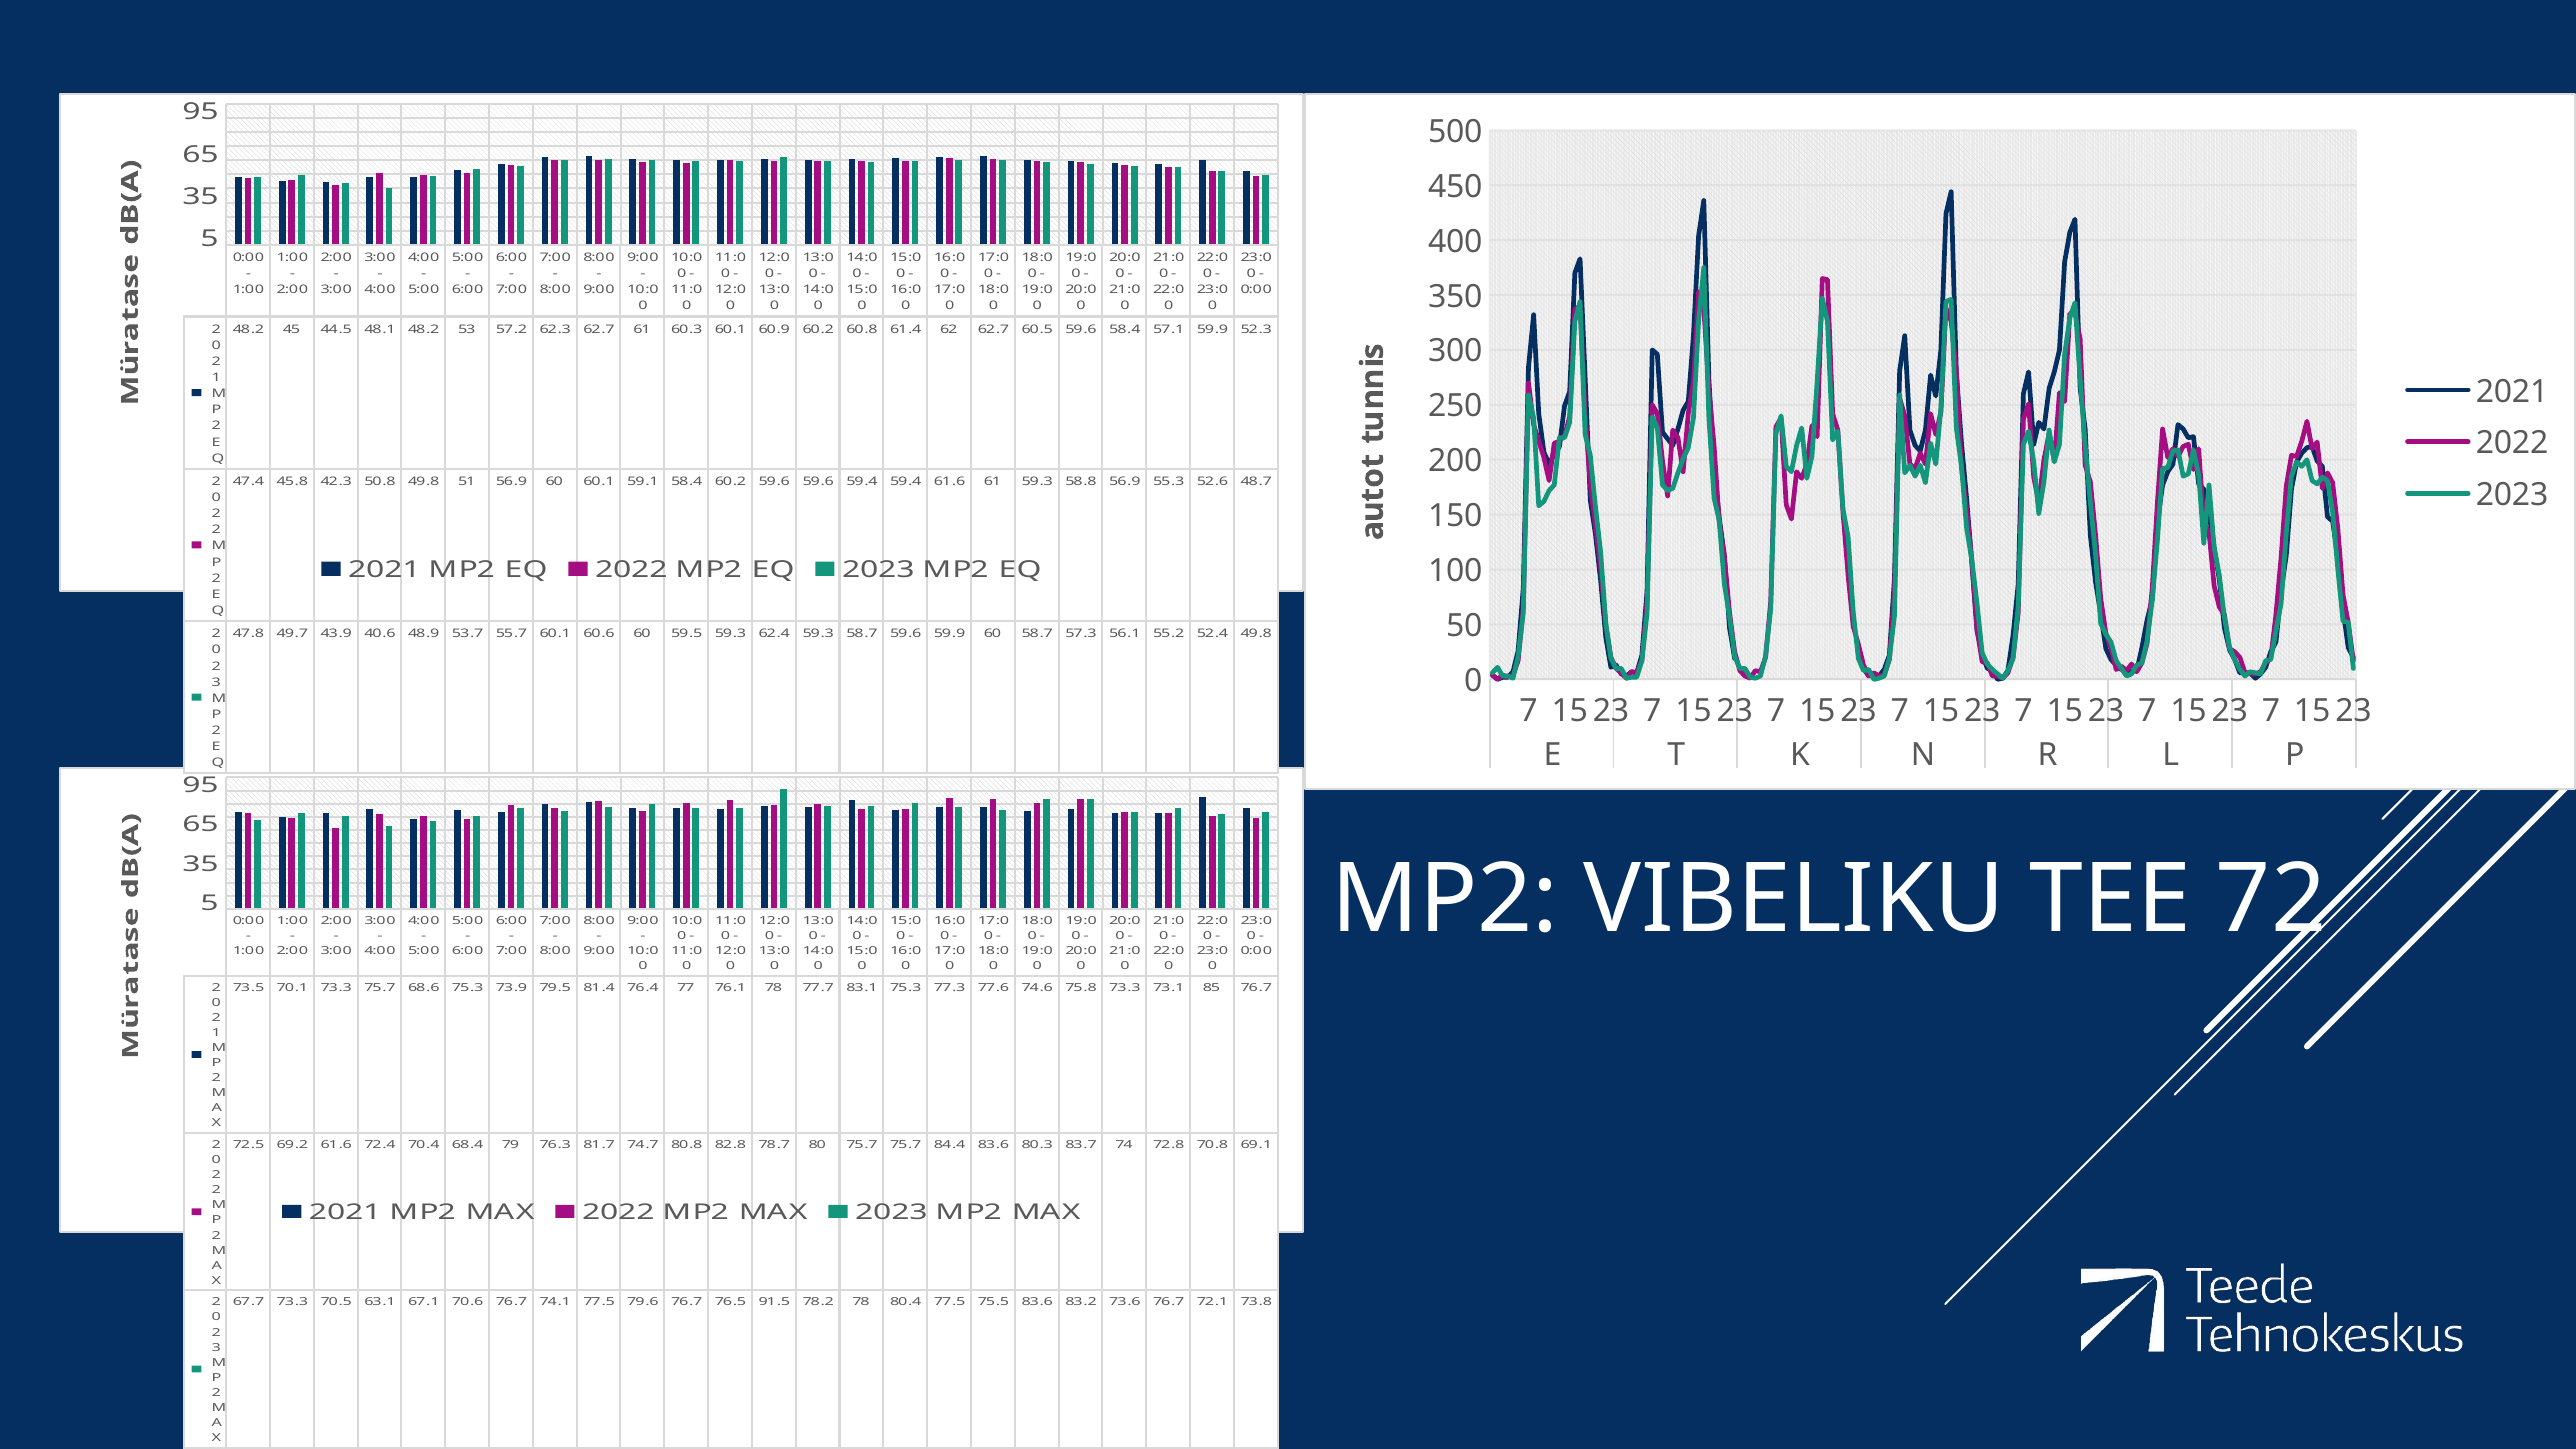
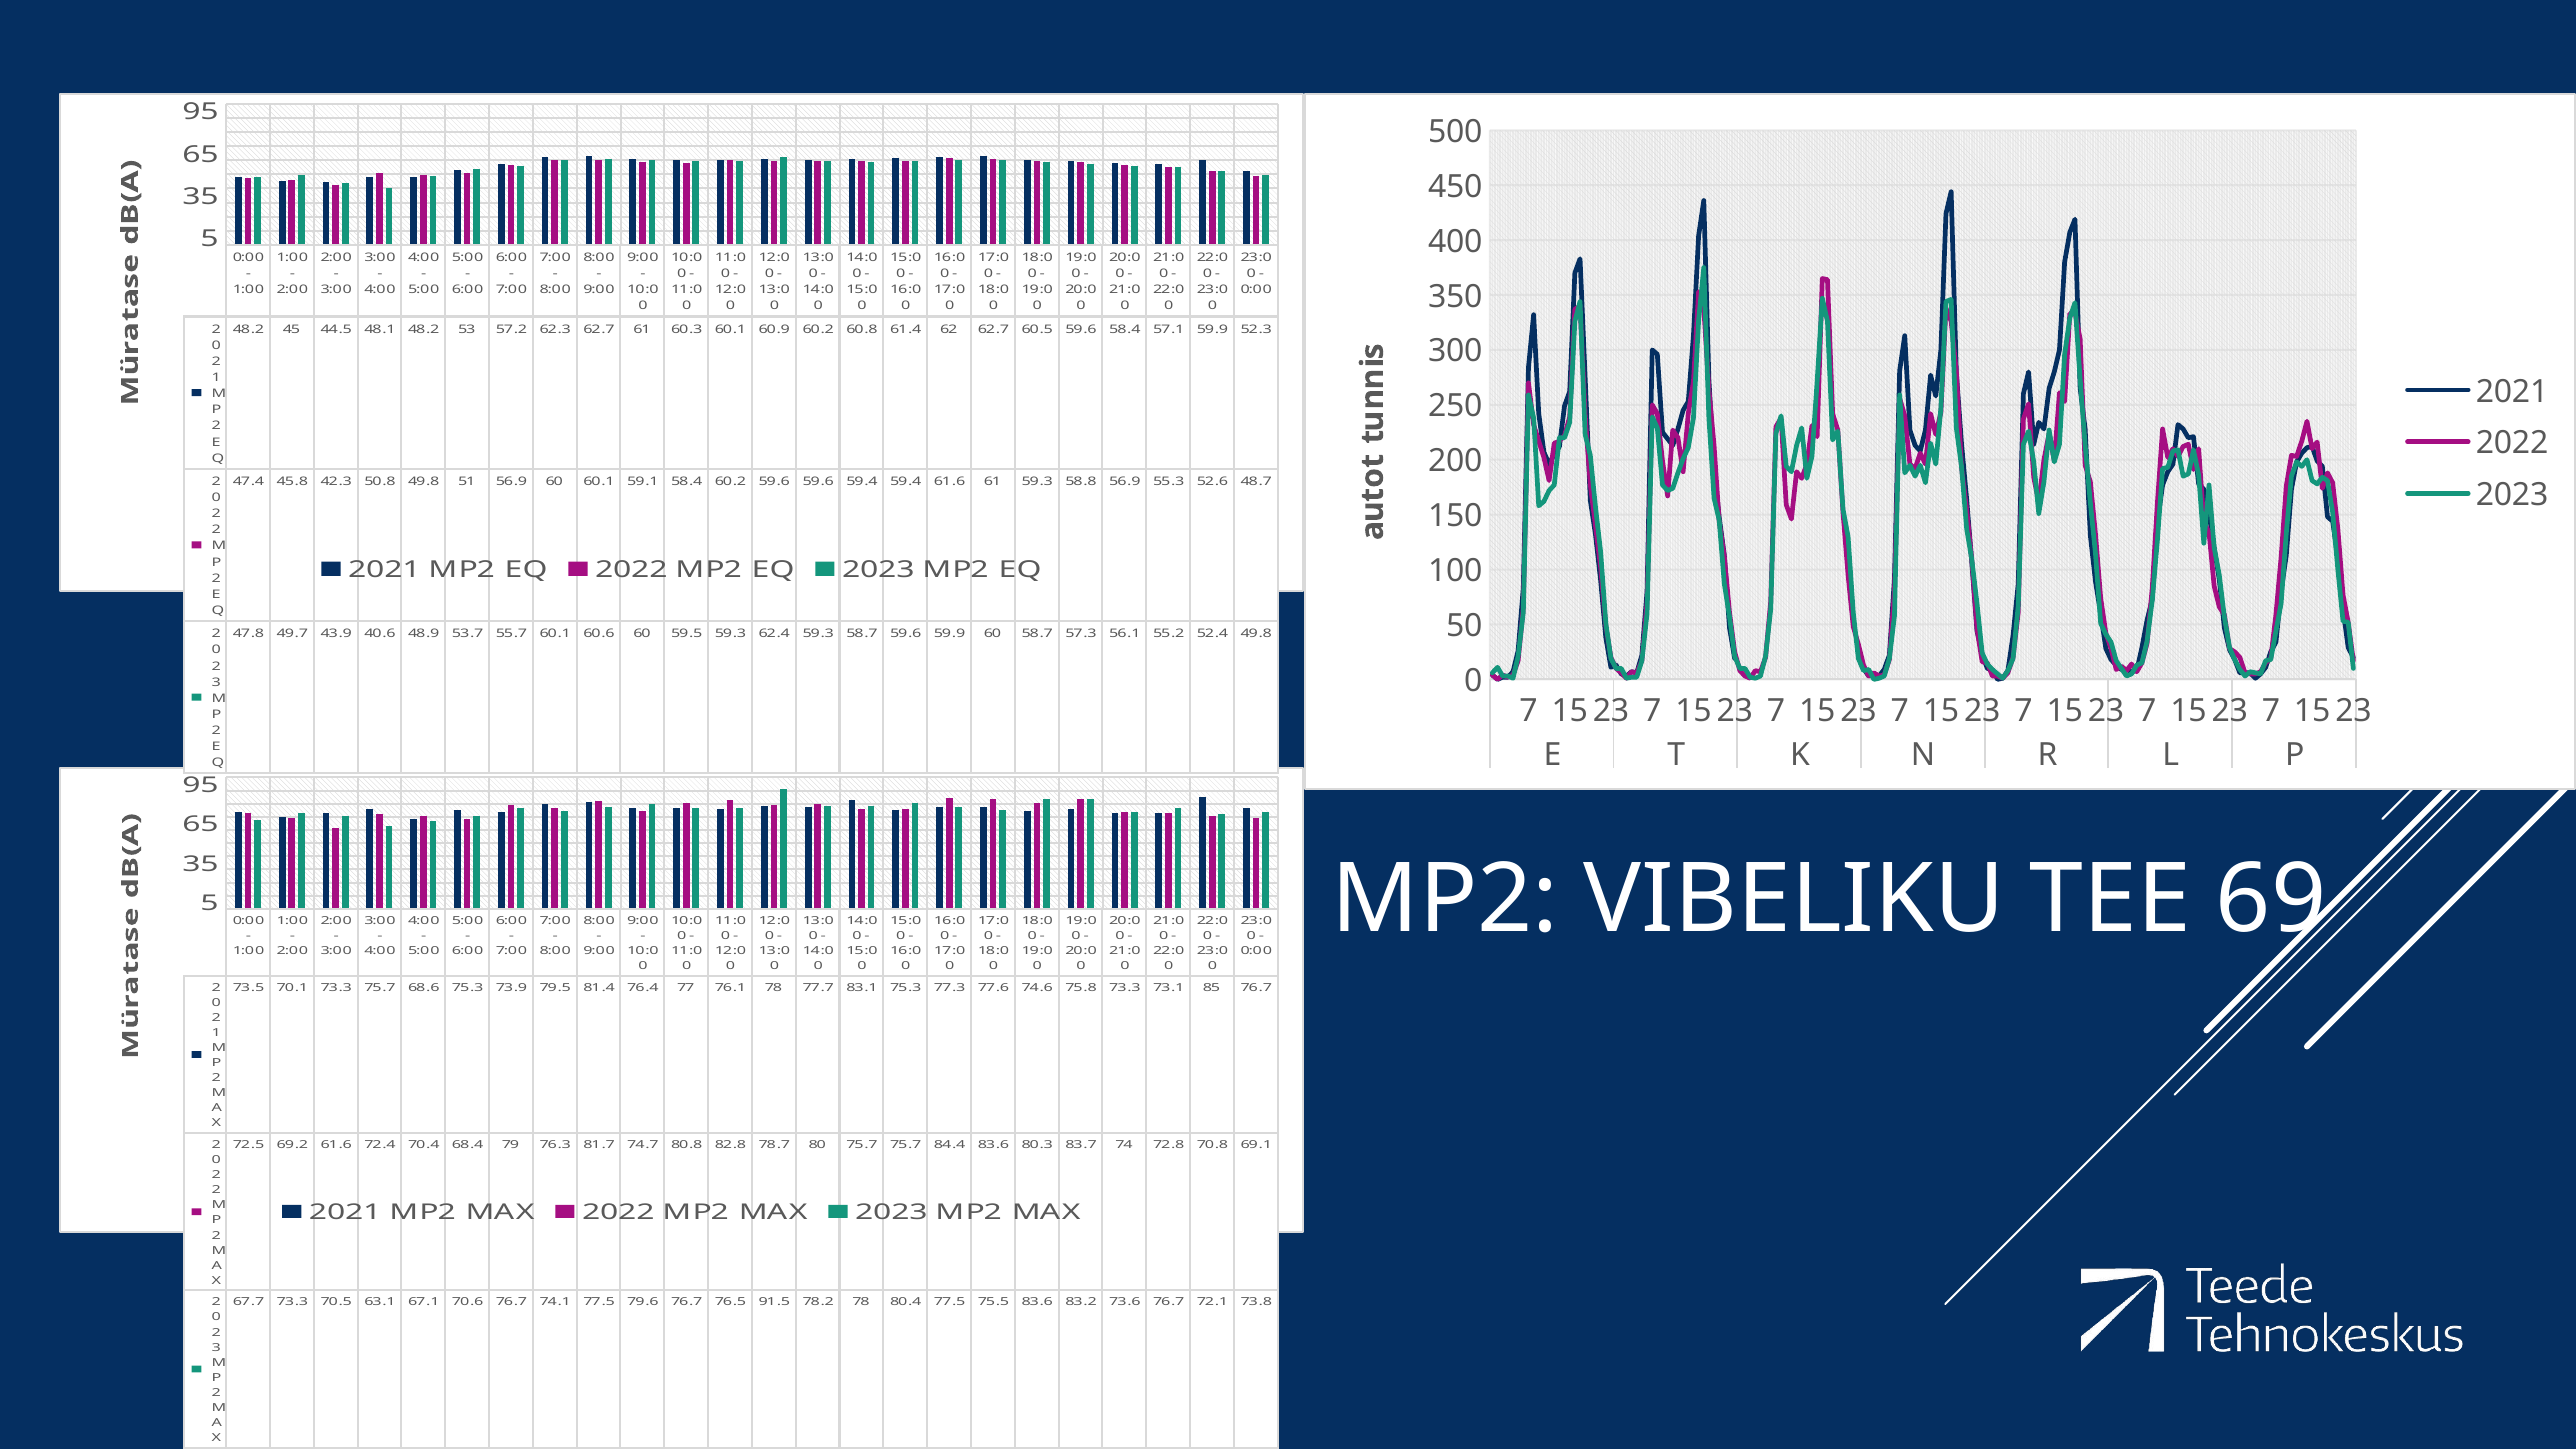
72: 72 -> 69 (2271, 899)
